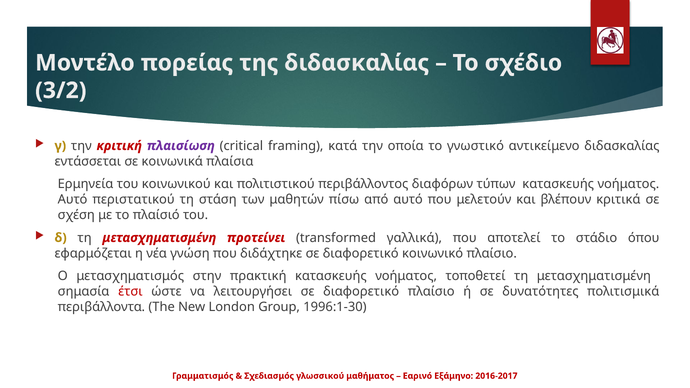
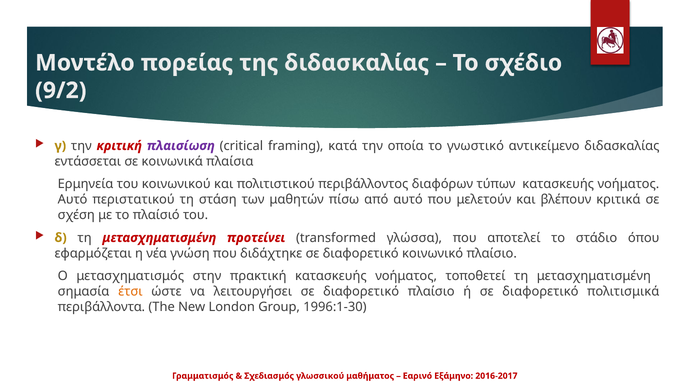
3/2: 3/2 -> 9/2 (61, 91)
γαλλικά: γαλλικά -> γλώσσα (414, 238)
έτσι colour: red -> orange (130, 292)
ή σε δυνατότητες: δυνατότητες -> διαφορετικό (540, 292)
